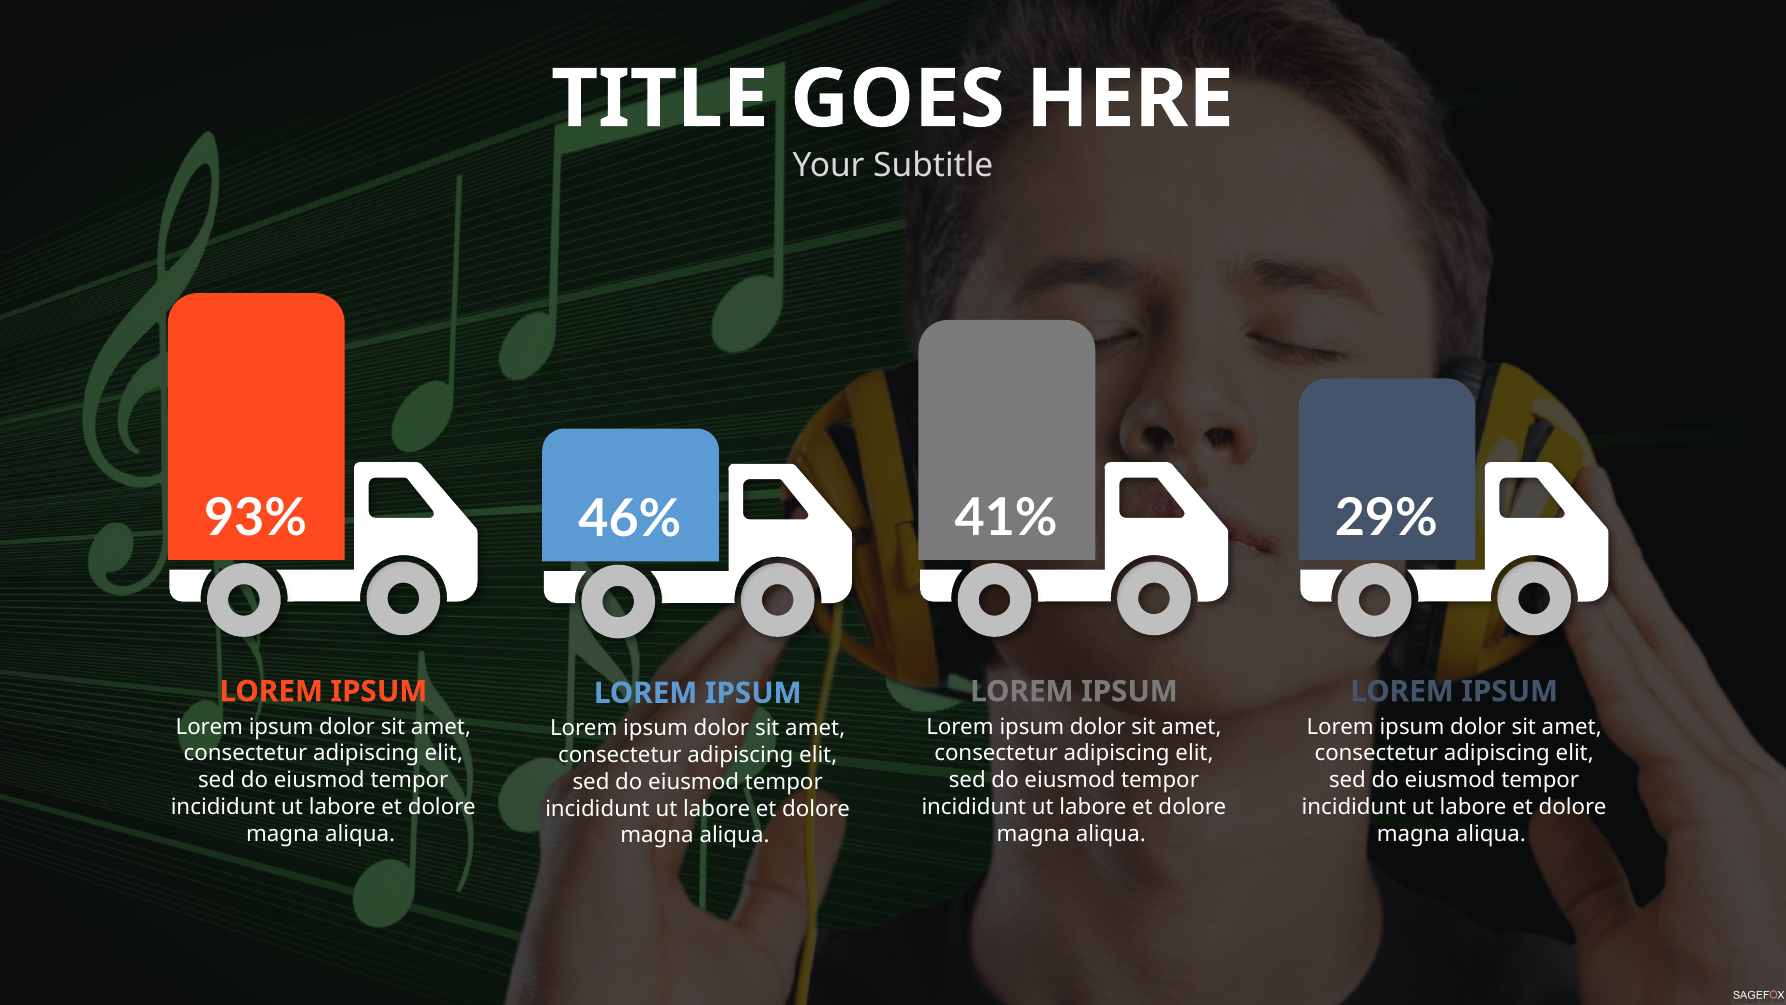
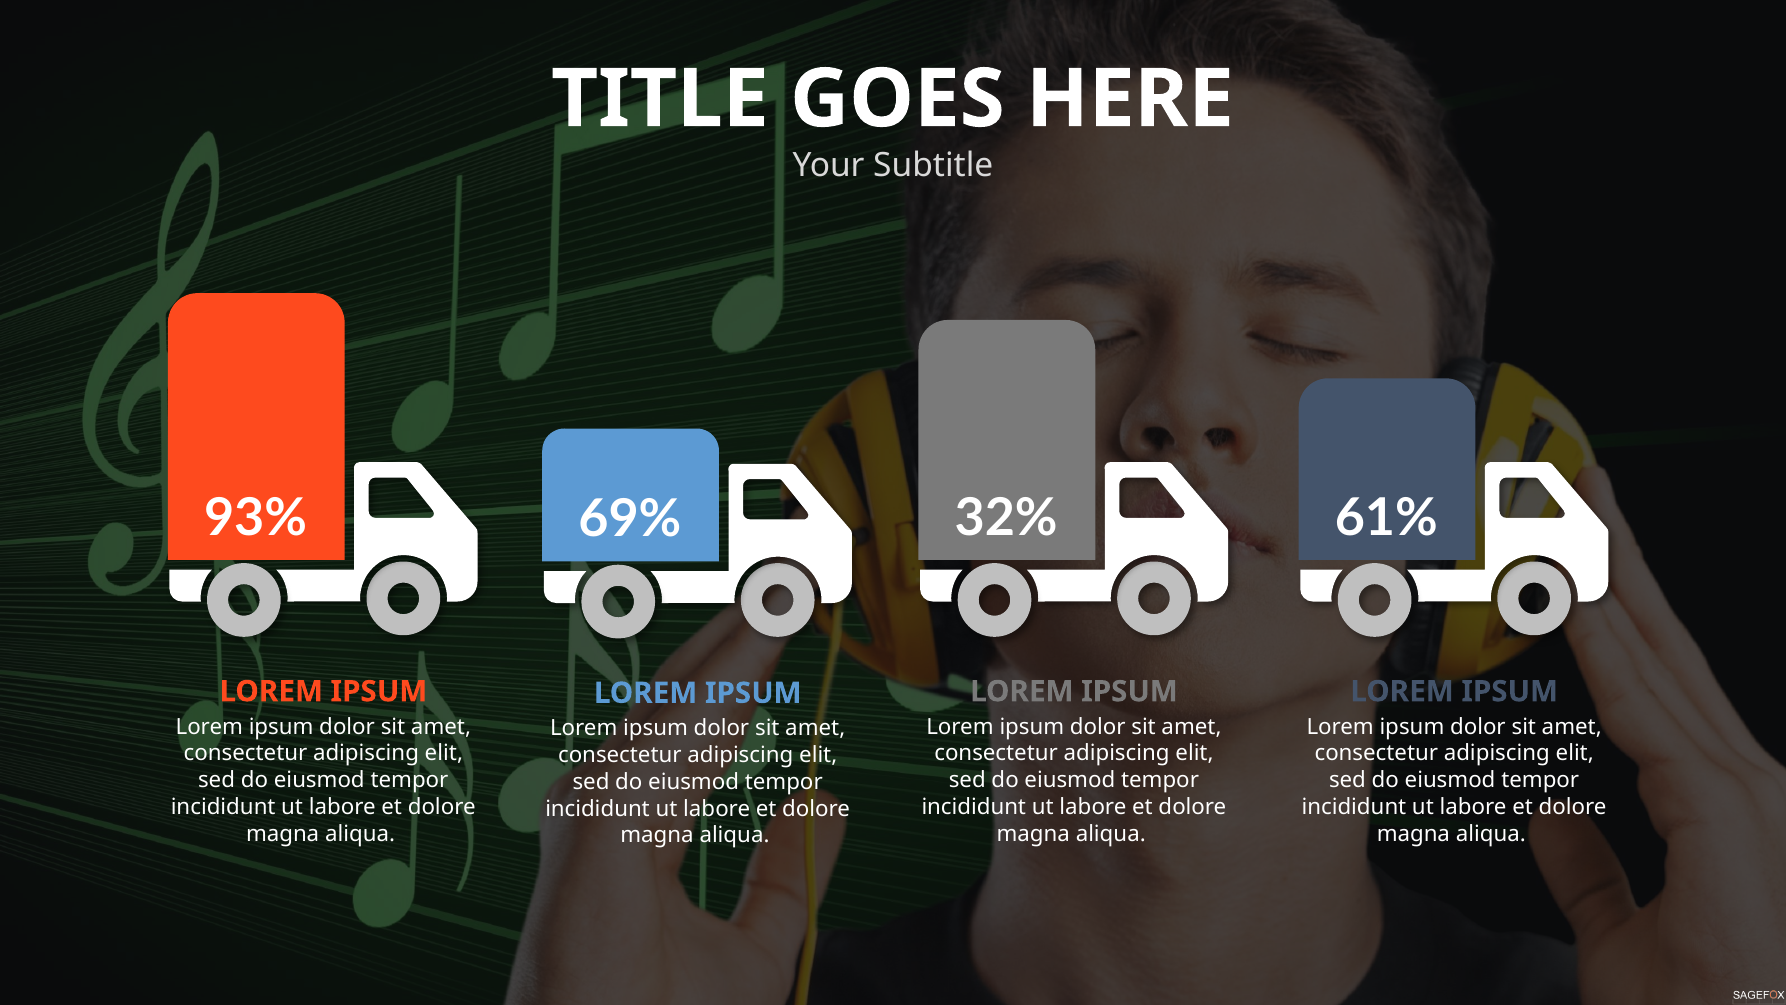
41%: 41% -> 32% (1006, 518)
29%: 29% -> 61% (1386, 518)
46%: 46% -> 69% (630, 519)
